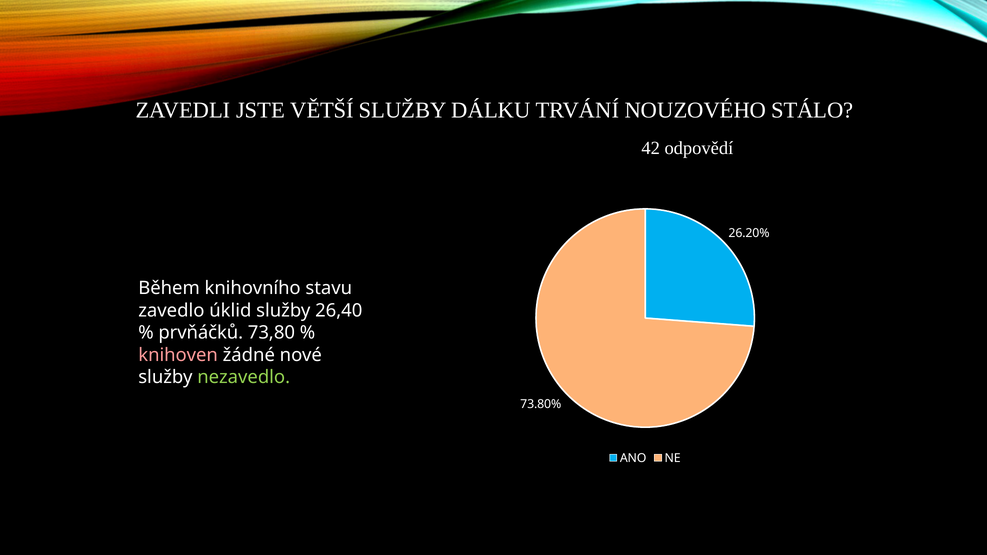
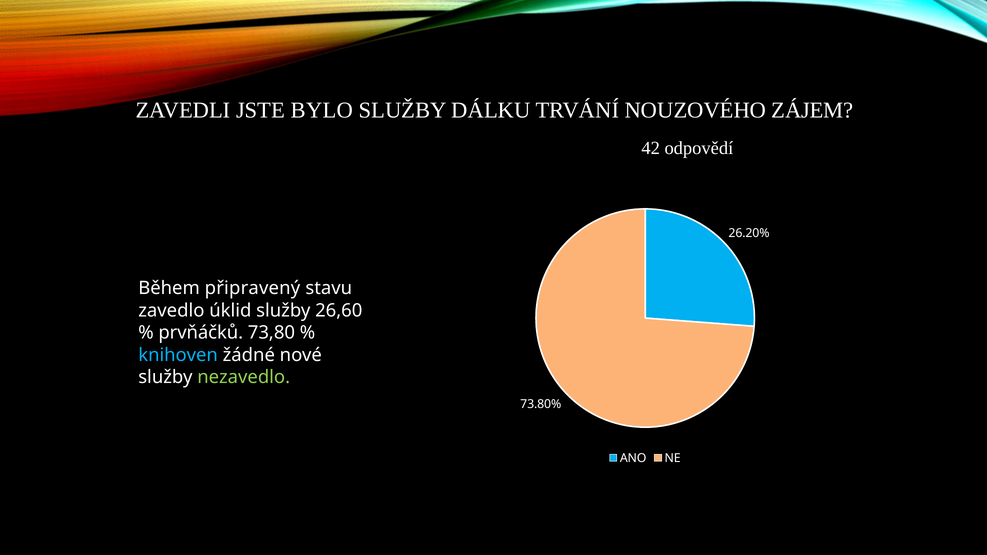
VĚTŠÍ: VĚTŠÍ -> BYLO (322, 110)
STÁLO: STÁLO -> ZÁJEM (812, 110)
knihovního: knihovního -> připravený (253, 288)
26,40: 26,40 -> 26,60 (339, 311)
knihoven colour: pink -> light blue (178, 355)
